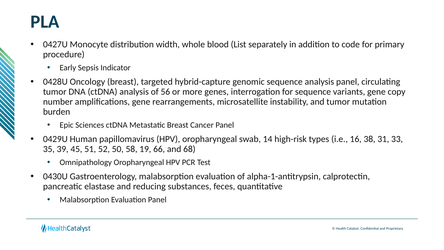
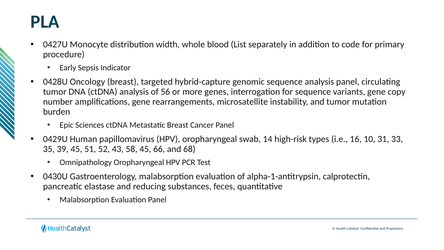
38: 38 -> 10 (370, 139)
50: 50 -> 43 (118, 149)
58 19: 19 -> 45 (145, 149)
